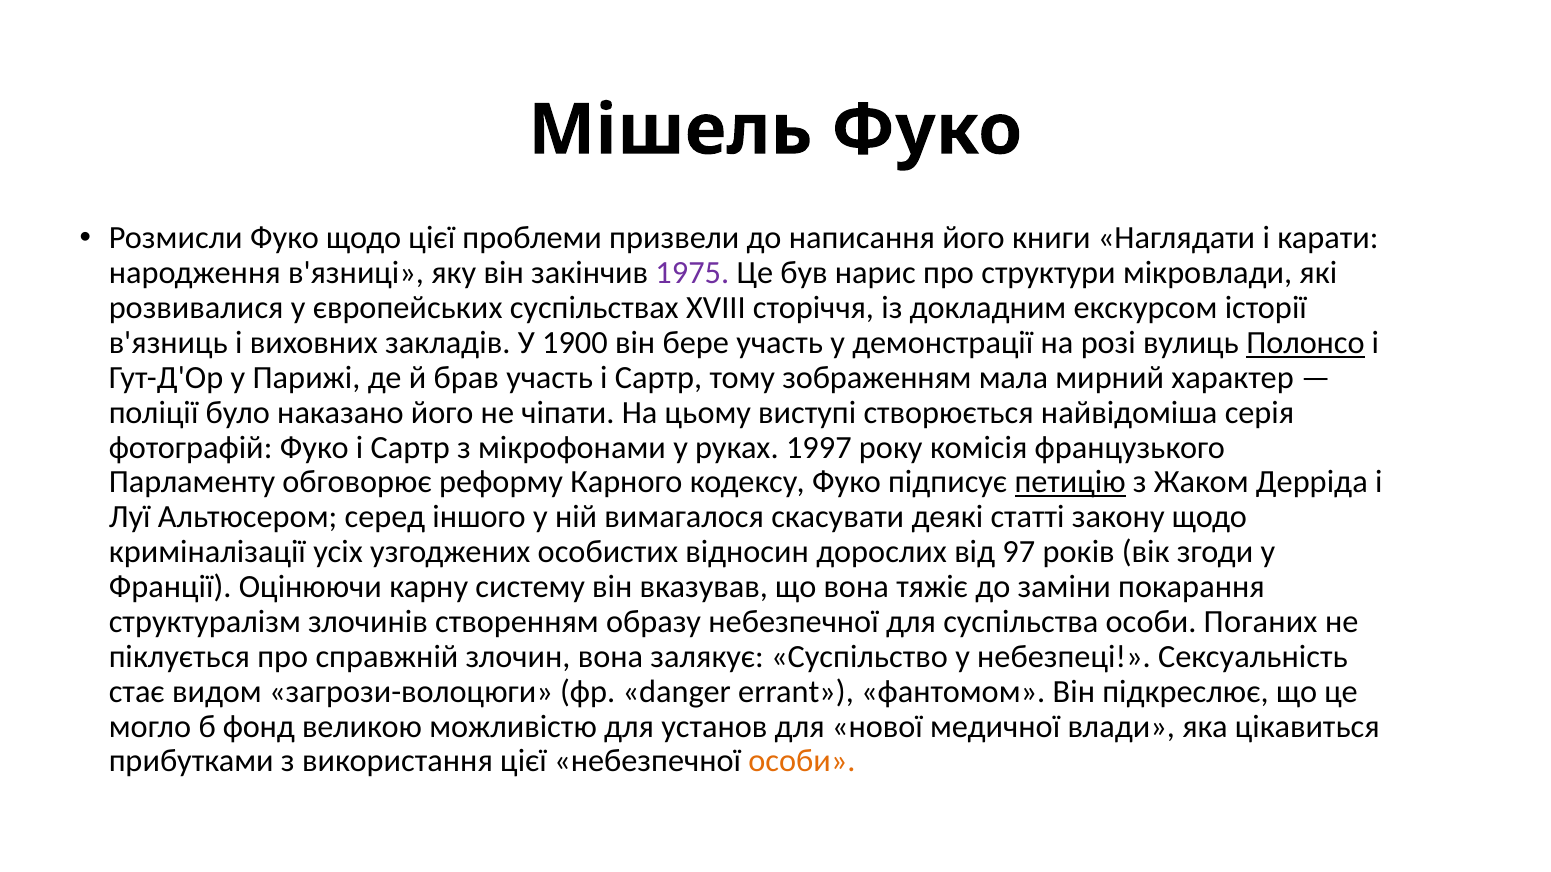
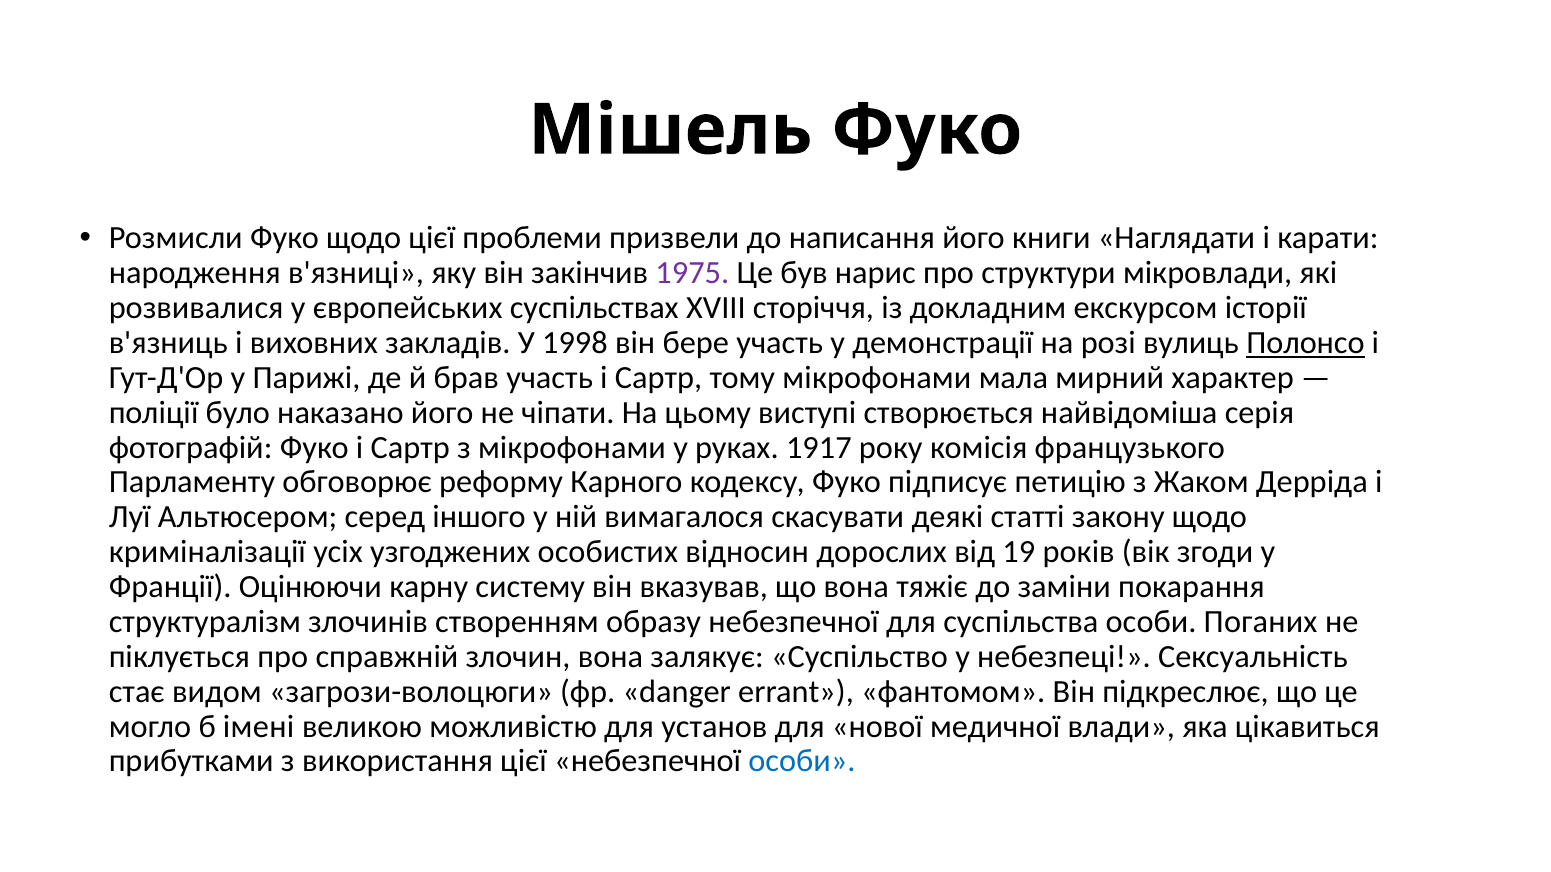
1900: 1900 -> 1998 (575, 343)
тому зображенням: зображенням -> мікрофонами (877, 378)
1997: 1997 -> 1917 (819, 448)
петицію underline: present -> none (1070, 482)
97: 97 -> 19 (1019, 552)
фонд: фонд -> імені (259, 727)
особи colour: orange -> blue (802, 762)
